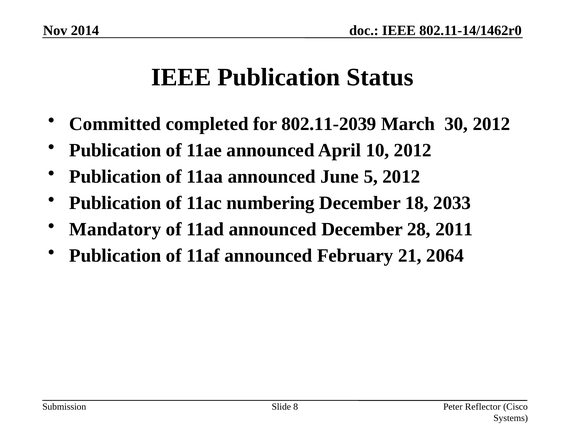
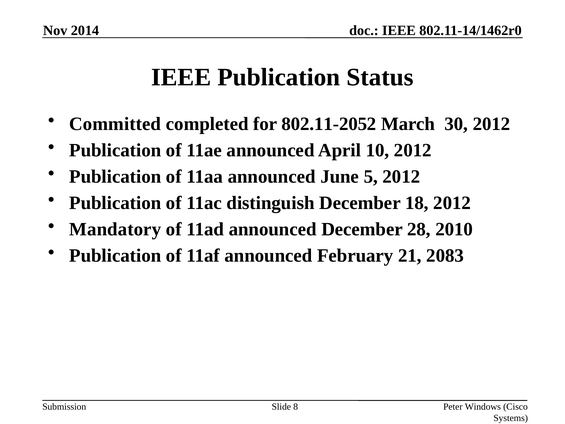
802.11-2039: 802.11-2039 -> 802.11-2052 (329, 124)
numbering: numbering -> distinguish (271, 203)
18 2033: 2033 -> 2012 (452, 203)
2011: 2011 -> 2010 (454, 229)
2064: 2064 -> 2083 (445, 256)
Reflector: Reflector -> Windows (483, 406)
